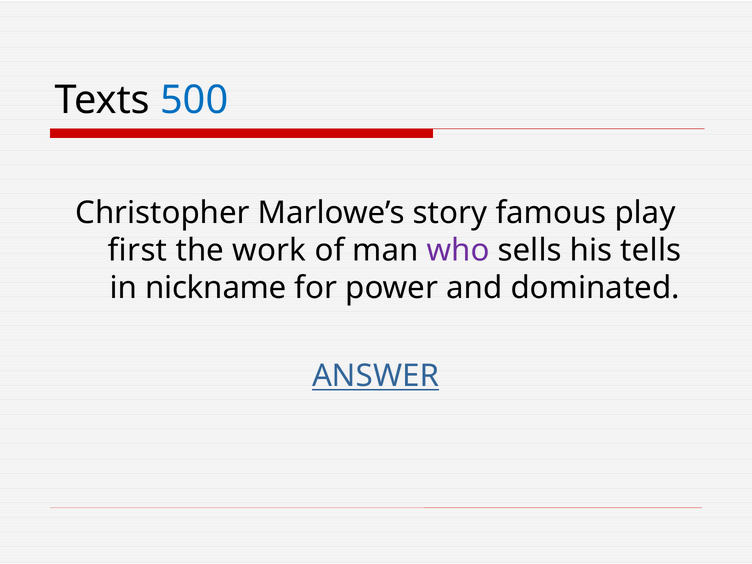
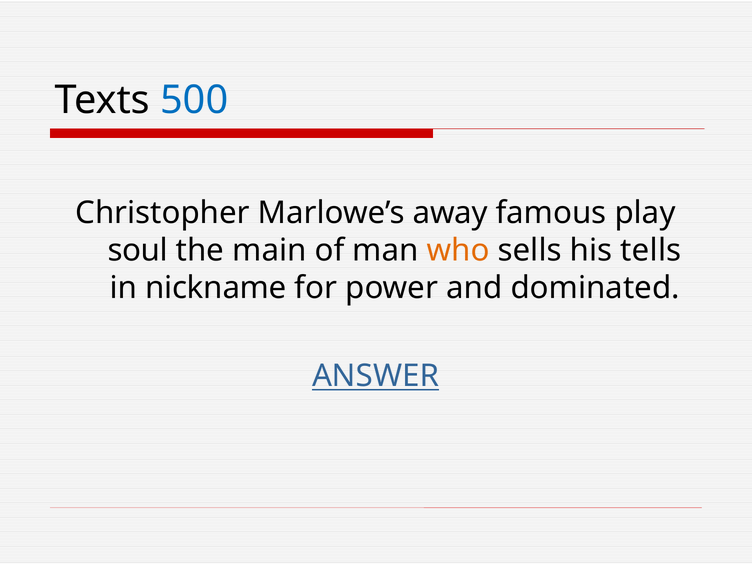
story: story -> away (450, 213)
first: first -> soul (138, 250)
work: work -> main (269, 250)
who colour: purple -> orange (458, 250)
